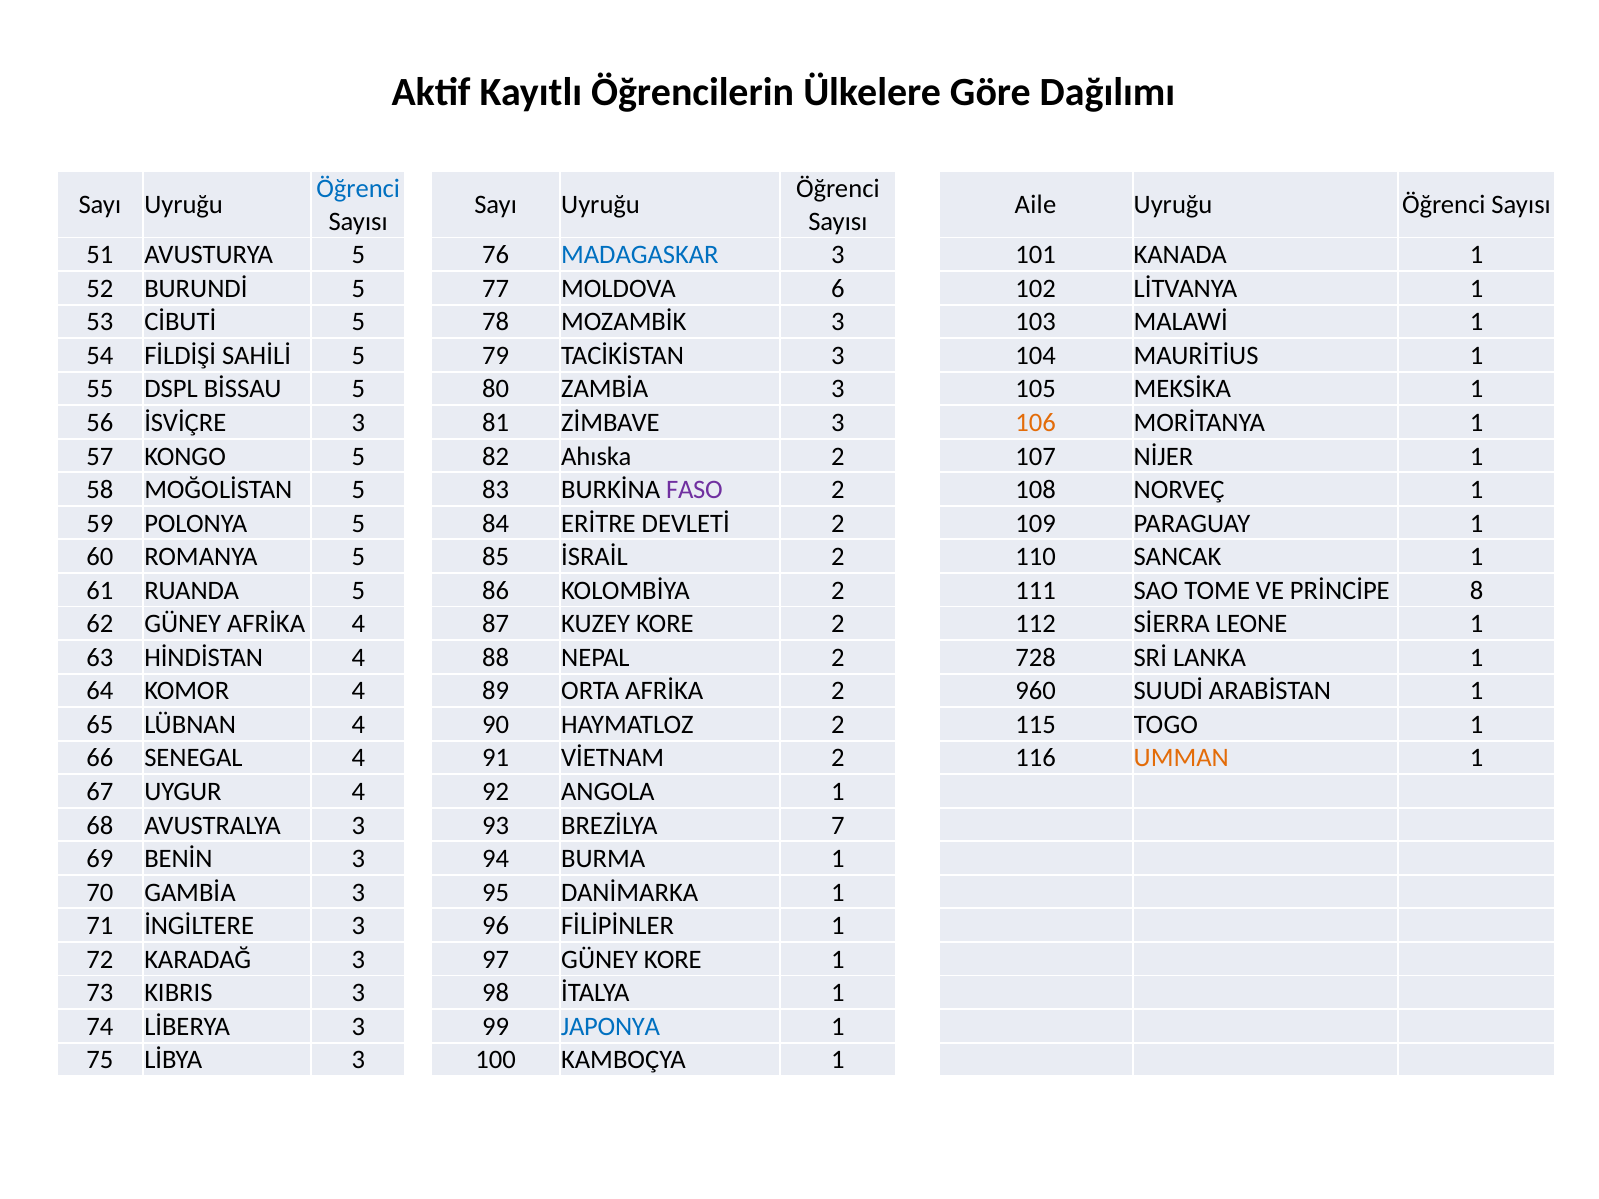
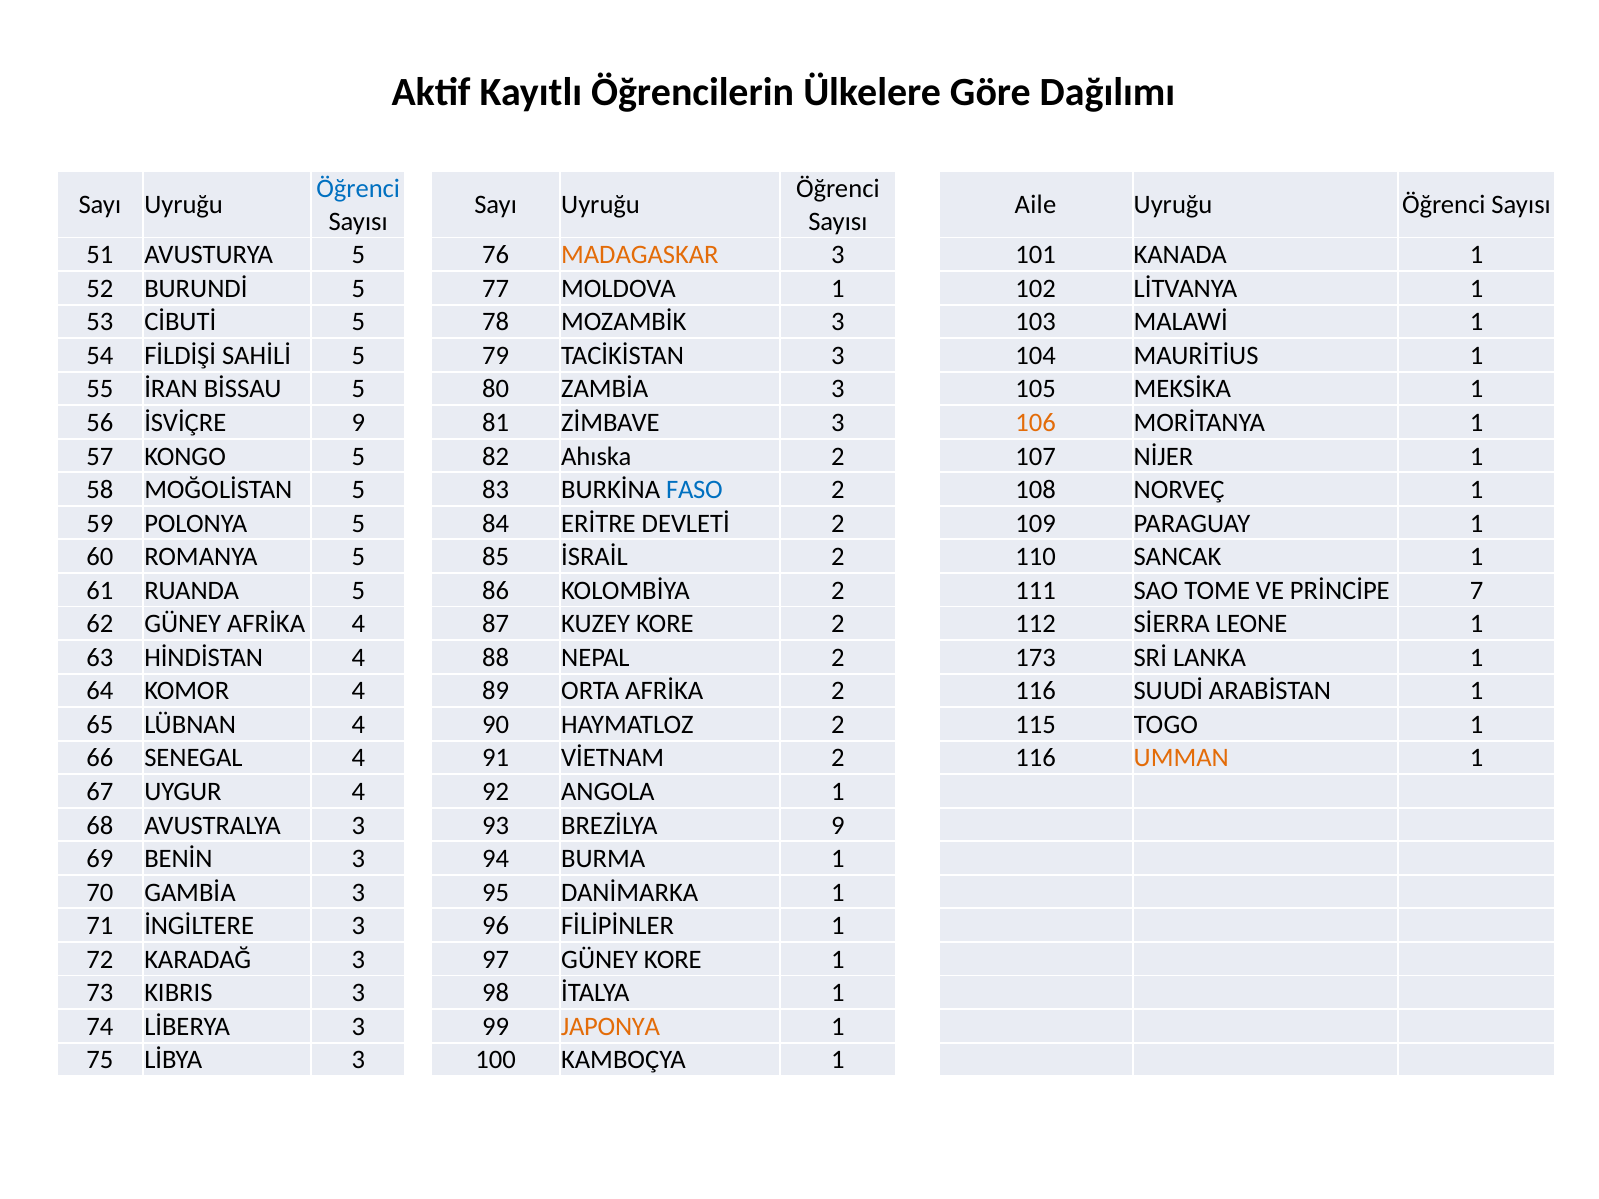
MADAGASKAR colour: blue -> orange (640, 255)
MOLDOVA 6: 6 -> 1 (838, 289)
DSPL: DSPL -> İRAN (171, 389)
İSVİÇRE 3: 3 -> 9 (358, 423)
FASO colour: purple -> blue (694, 490)
8: 8 -> 7 (1477, 591)
728: 728 -> 173 (1036, 658)
AFRİKA 2 960: 960 -> 116 (1036, 691)
BREZİLYA 7: 7 -> 9 (838, 825)
JAPONYA colour: blue -> orange (610, 1027)
